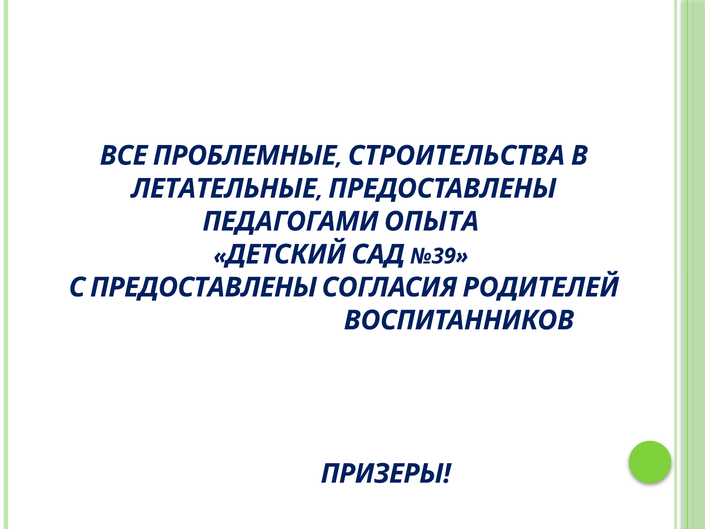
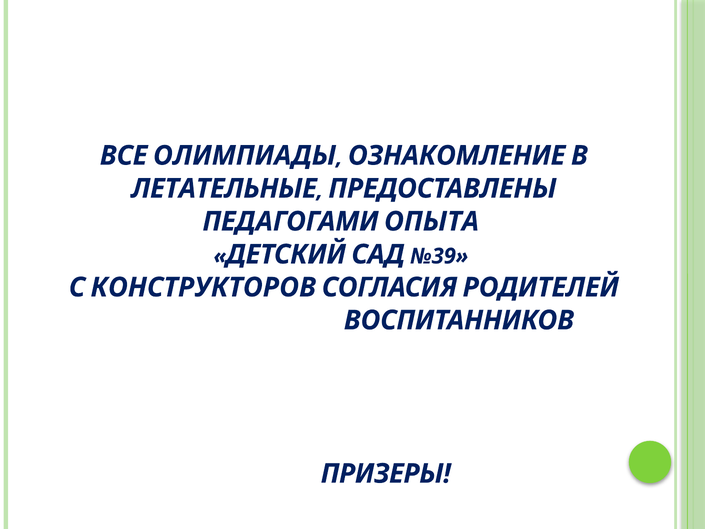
ПРОБЛЕМНЫЕ: ПРОБЛЕМНЫЕ -> ОЛИМПИАДЫ (244, 156)
СТРОИТЕЛЬСТВА: СТРОИТЕЛЬСТВА -> ОЗНАКОМЛЕНИЕ (457, 156)
С ПРЕДОСТАВЛЕНЫ: ПРЕДОСТАВЛЕНЫ -> КОНСТРУКТОРОВ (203, 287)
